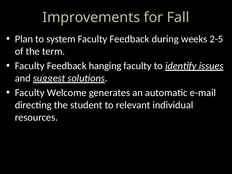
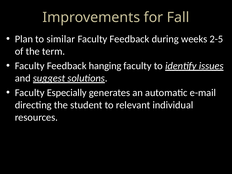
system: system -> similar (61, 39)
Welcome: Welcome -> Especially (67, 93)
